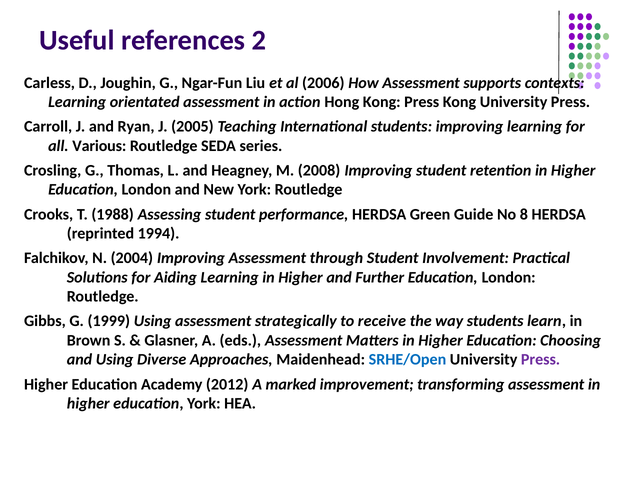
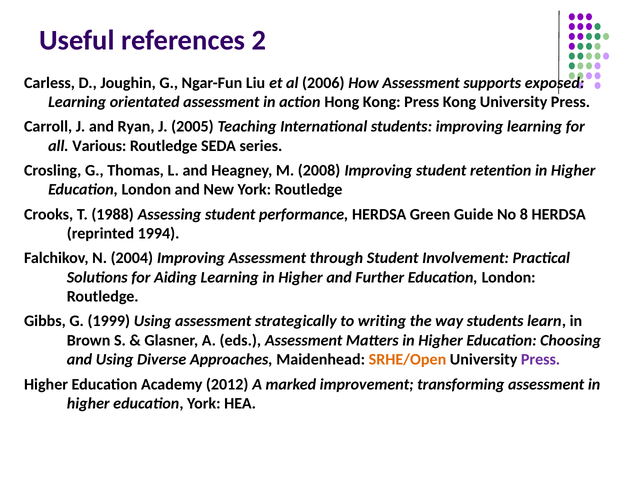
contexts: contexts -> exposed (555, 83)
receive: receive -> writing (382, 321)
SRHE/Open colour: blue -> orange (407, 360)
